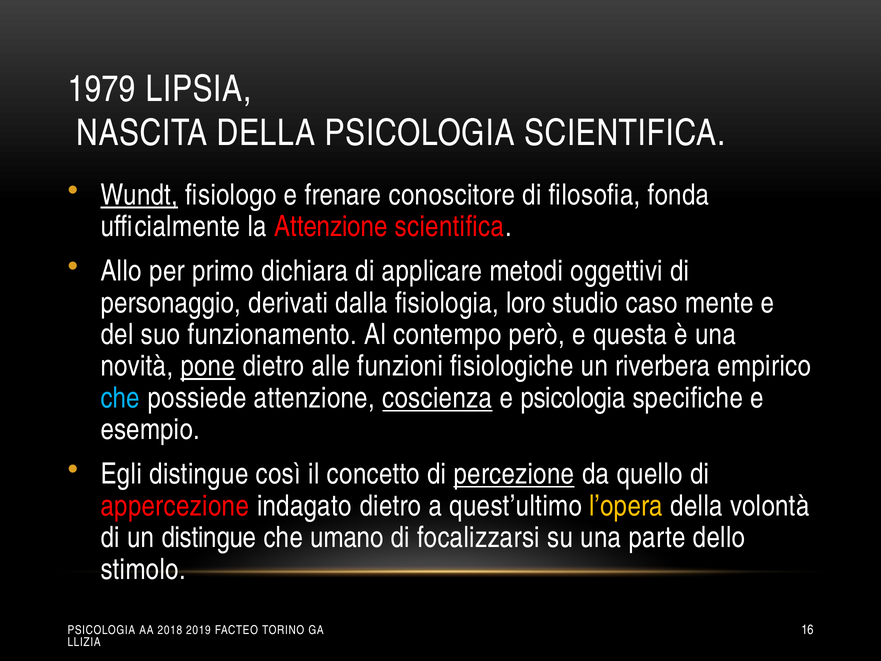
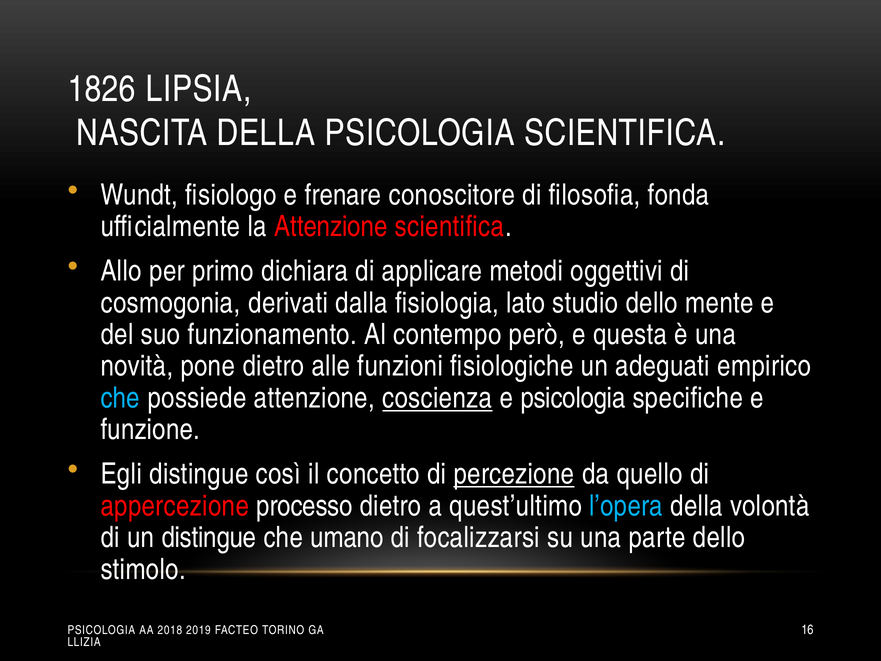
1979: 1979 -> 1826 (102, 89)
Wundt underline: present -> none (139, 195)
personaggio: personaggio -> cosmogonia (171, 303)
loro: loro -> lato (526, 303)
studio caso: caso -> dello (652, 303)
pone underline: present -> none (208, 366)
riverbera: riverbera -> adeguati (663, 366)
esempio: esempio -> funzione (150, 430)
indagato: indagato -> processo (305, 506)
l’opera colour: yellow -> light blue (626, 506)
